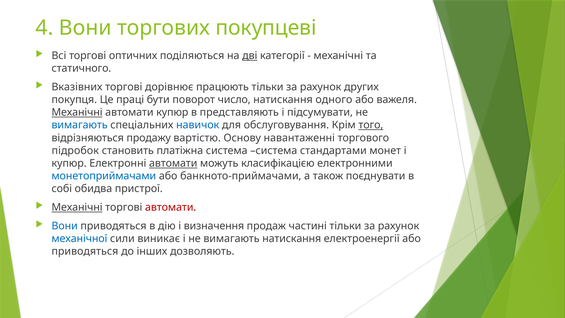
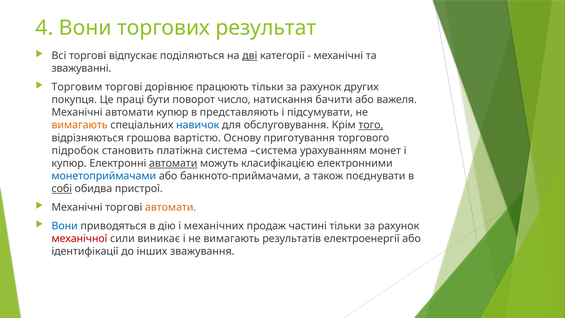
покупцеві: покупцеві -> результат (266, 28)
оптичних: оптичних -> відпускає (133, 56)
статичного: статичного -> зважуванні (81, 68)
Вказівних: Вказівних -> Торговим (77, 87)
одного: одного -> бачити (334, 100)
Механічні underline: present -> none (77, 112)
вимагають colour: blue -> orange (80, 125)
продажу: продажу -> грошова (149, 138)
навантаженні: навантаженні -> приготування (299, 138)
стандартами: стандартами -> урахуванням (333, 151)
собі underline: none -> present (62, 189)
Механічні underline: present -> none (77, 207)
автомати colour: red -> orange (171, 207)
визначення: визначення -> механічних (214, 226)
механічної colour: blue -> red (79, 239)
вимагають натискання: натискання -> результатів (292, 239)
приводяться: приводяться -> ідентифікації (85, 251)
дозволяють: дозволяють -> зважування (202, 251)
